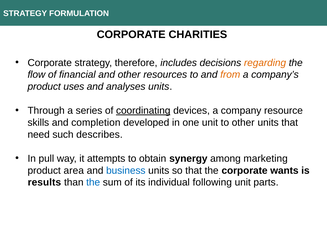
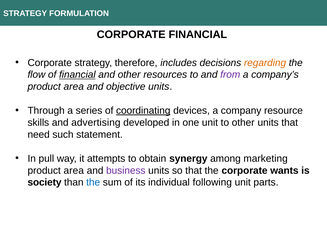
CORPORATE CHARITIES: CHARITIES -> FINANCIAL (198, 35)
financial underline: none -> present (77, 75)
from colour: orange -> purple (230, 75)
uses: uses -> area (74, 87)
analyses: analyses -> objective (126, 87)
completion: completion -> advertising (96, 123)
describes: describes -> statement (100, 135)
business colour: blue -> purple (126, 171)
results: results -> society (44, 183)
